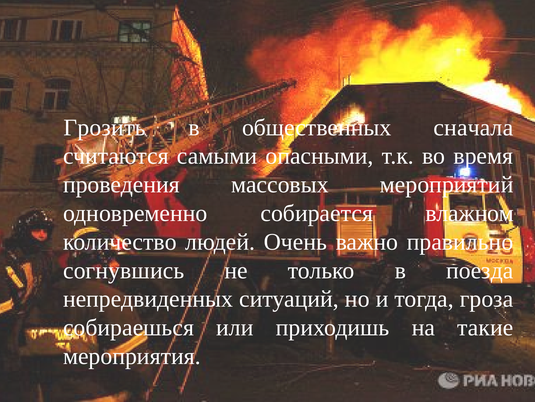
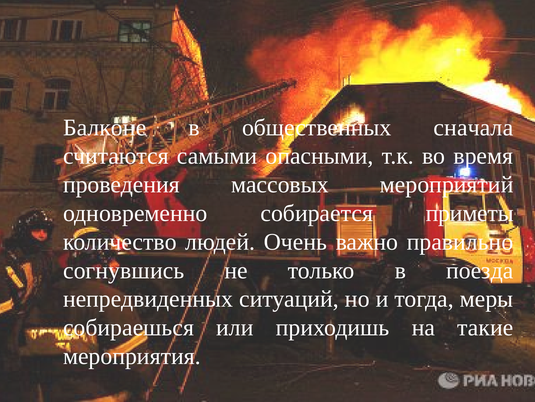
Грозить: Грозить -> Балконе (105, 127)
влажном: влажном -> приметы (470, 213)
гроза: гроза -> меры (487, 299)
